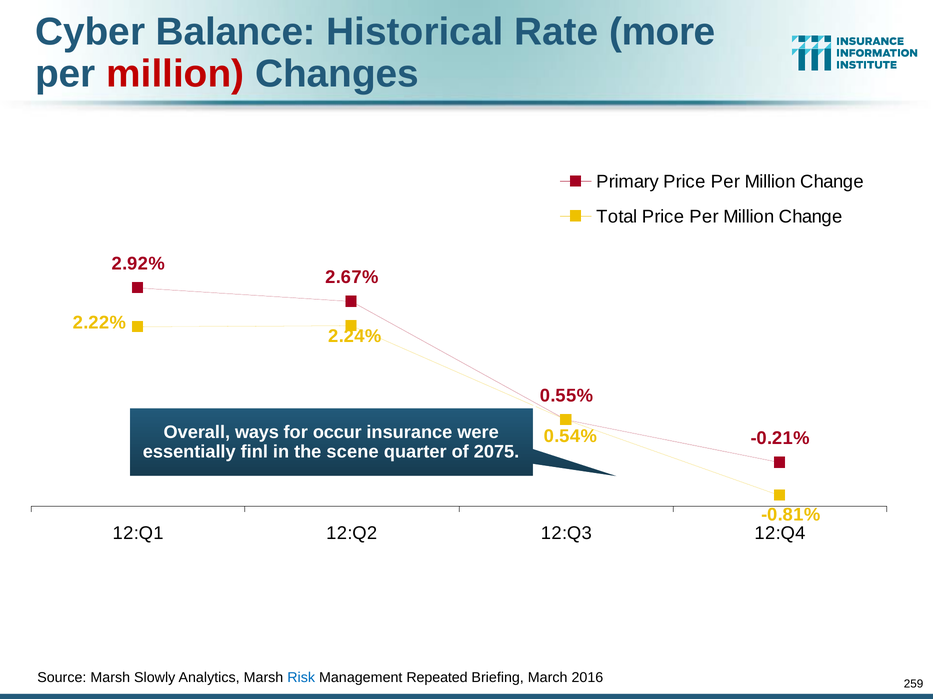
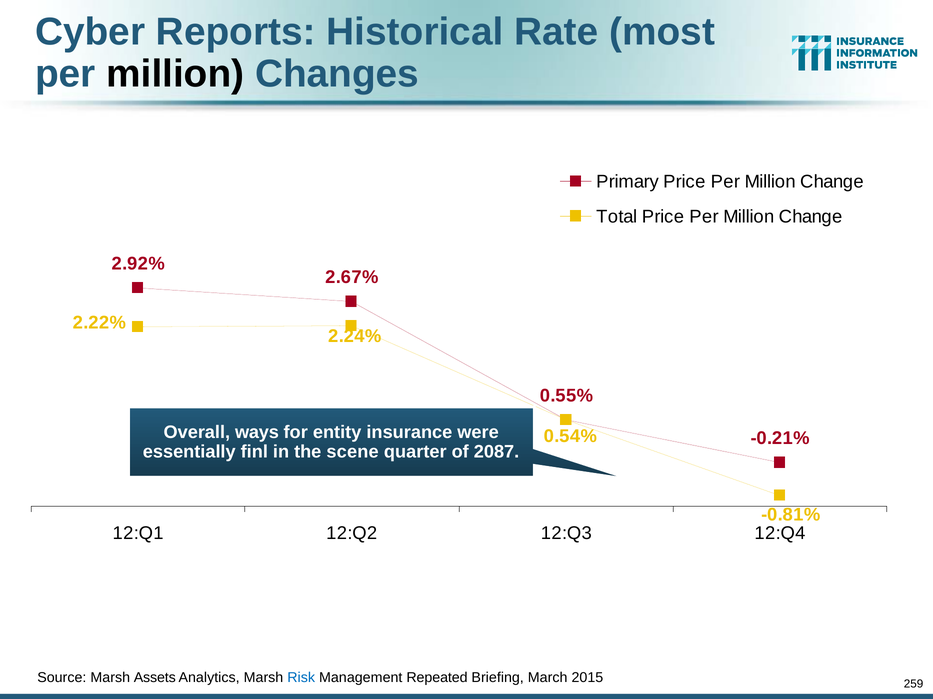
Balance: Balance -> Reports (236, 32)
more: more -> most (662, 32)
million colour: red -> black (175, 74)
occur: occur -> entity (337, 433)
2075: 2075 -> 2087 (497, 452)
Slowly: Slowly -> Assets (155, 678)
2016: 2016 -> 2015 (587, 678)
